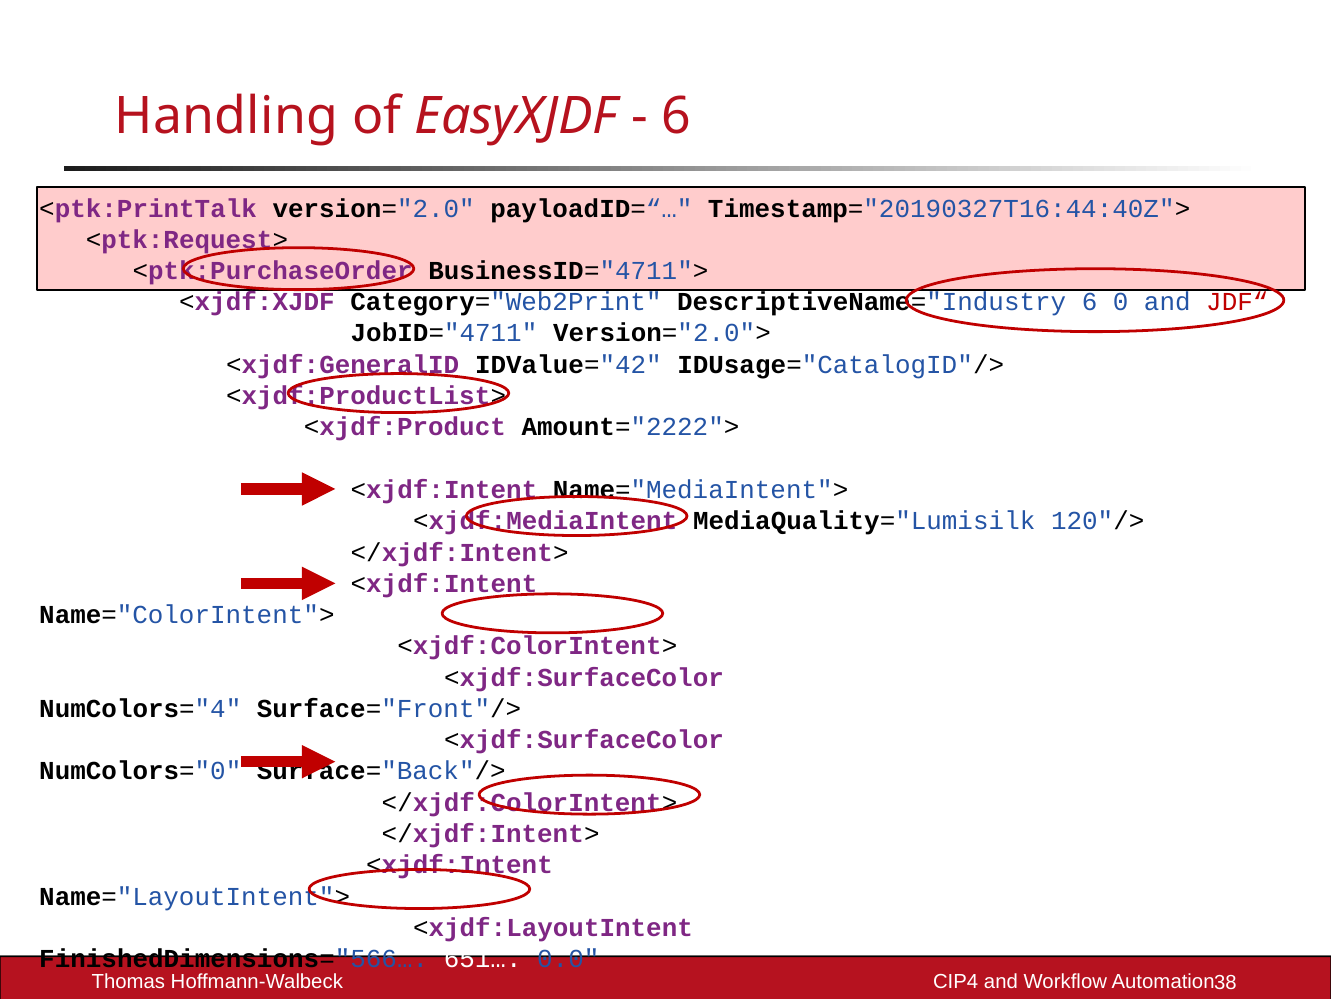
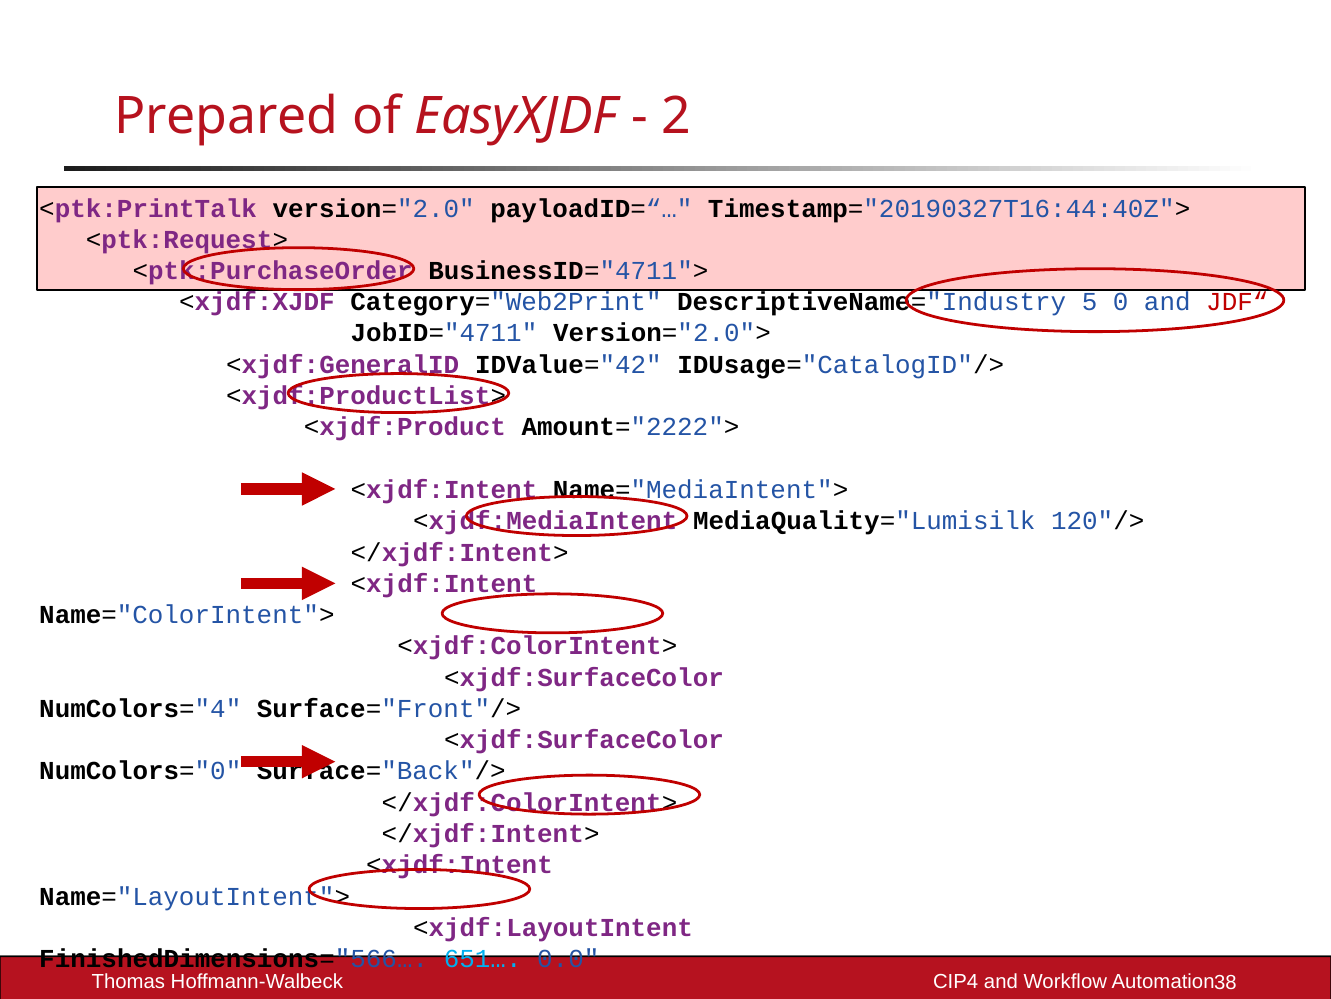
Handling: Handling -> Prepared (227, 117)
6: 6 -> 2 (676, 117)
DescriptiveName="Industry 6: 6 -> 5 (1090, 302)
651… colour: white -> light blue (483, 958)
